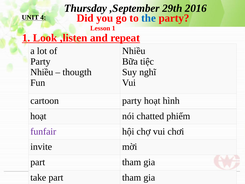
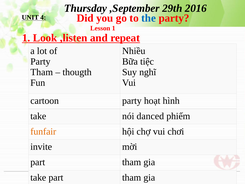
Nhiều: Nhiều -> Tham (42, 72)
hoạt: hoạt -> take (38, 116)
chatted: chatted -> danced (150, 116)
funfair colour: purple -> orange (43, 131)
